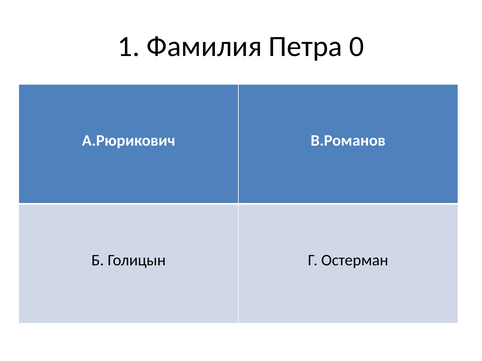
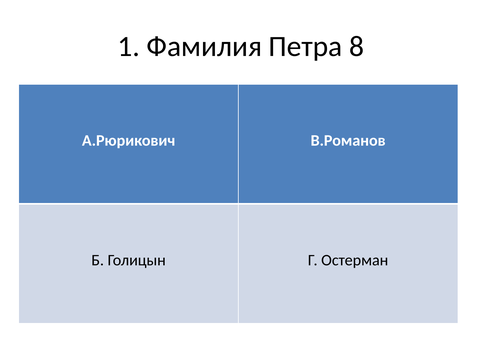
0: 0 -> 8 (357, 47)
